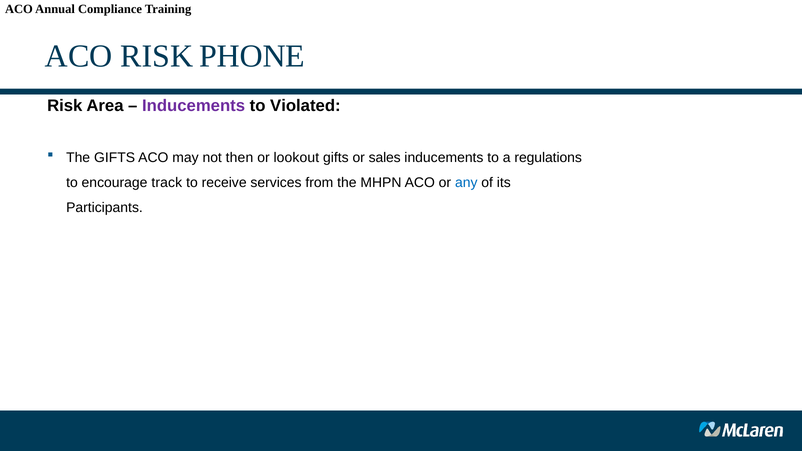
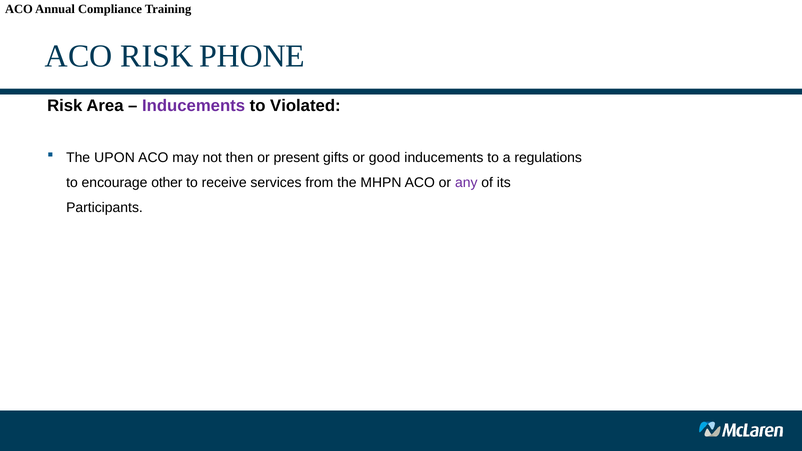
The GIFTS: GIFTS -> UPON (114, 158)
lookout: lookout -> present (296, 158)
sales: sales -> good (385, 158)
track: track -> other (167, 183)
any colour: blue -> purple (466, 183)
